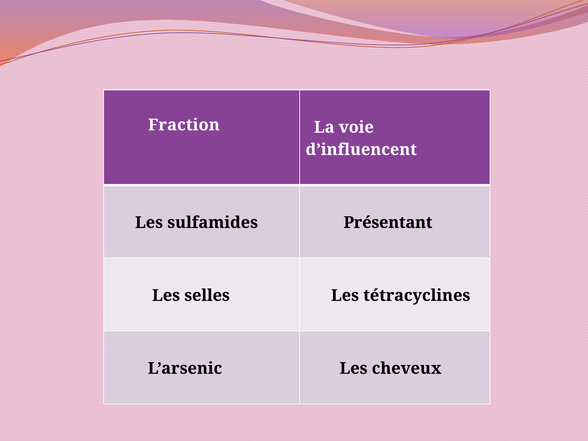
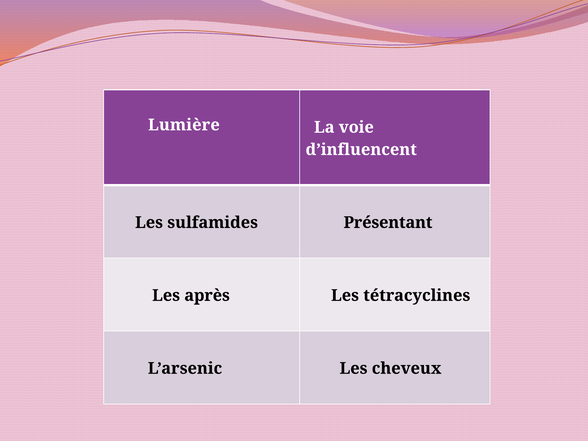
Fraction: Fraction -> Lumière (184, 125)
selles: selles -> après (207, 295)
